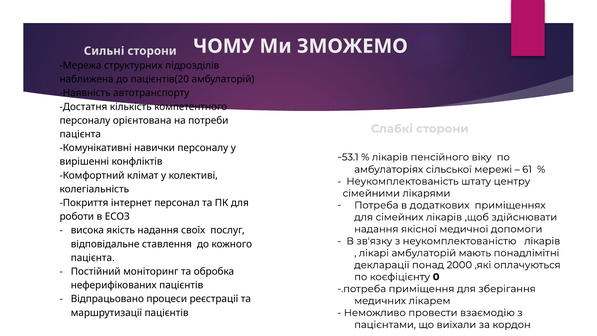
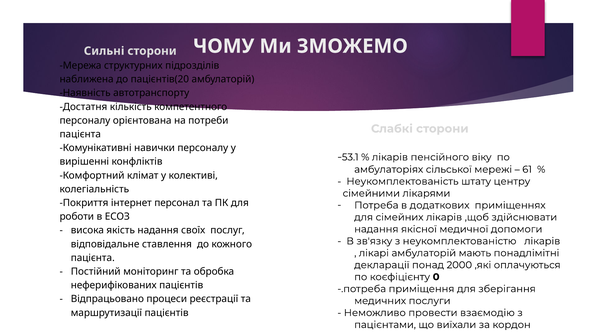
лікарем: лікарем -> послуги (430, 301)
